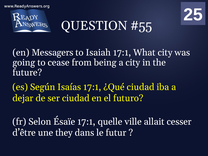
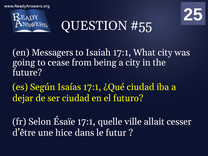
they: they -> hice (64, 133)
